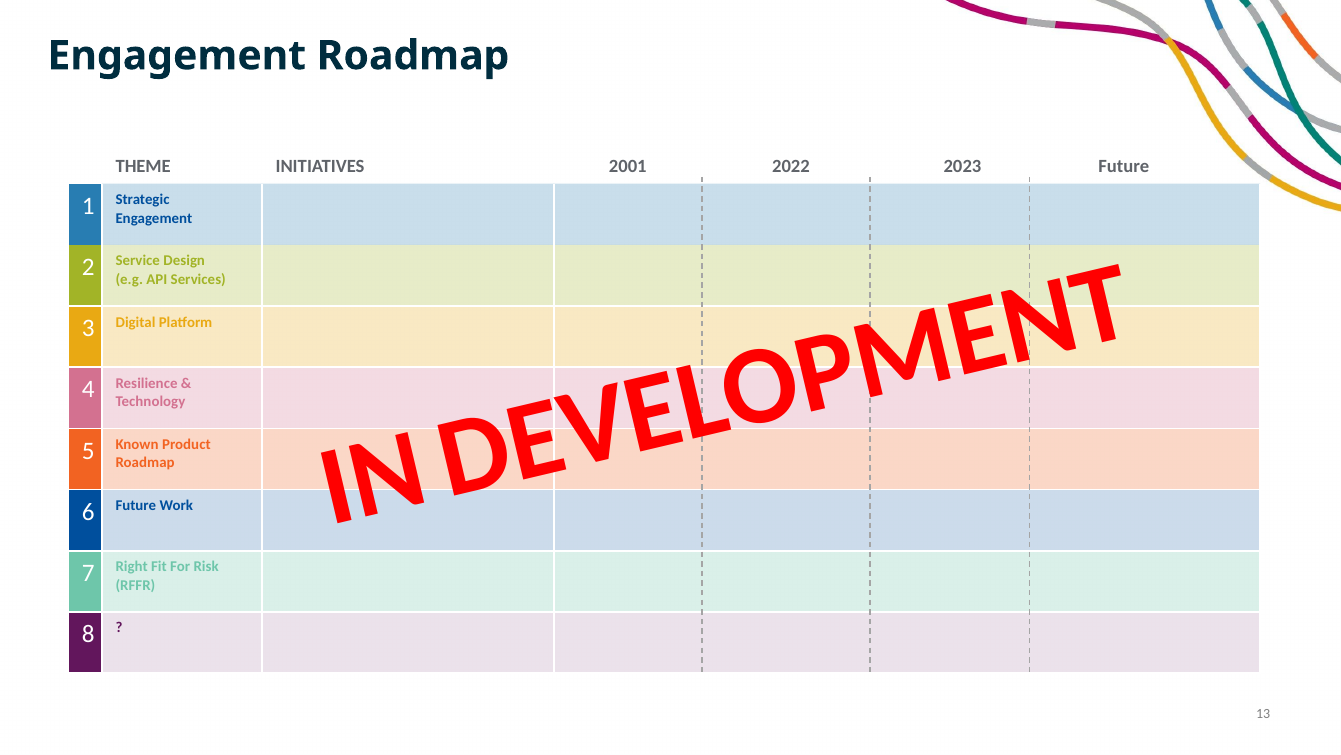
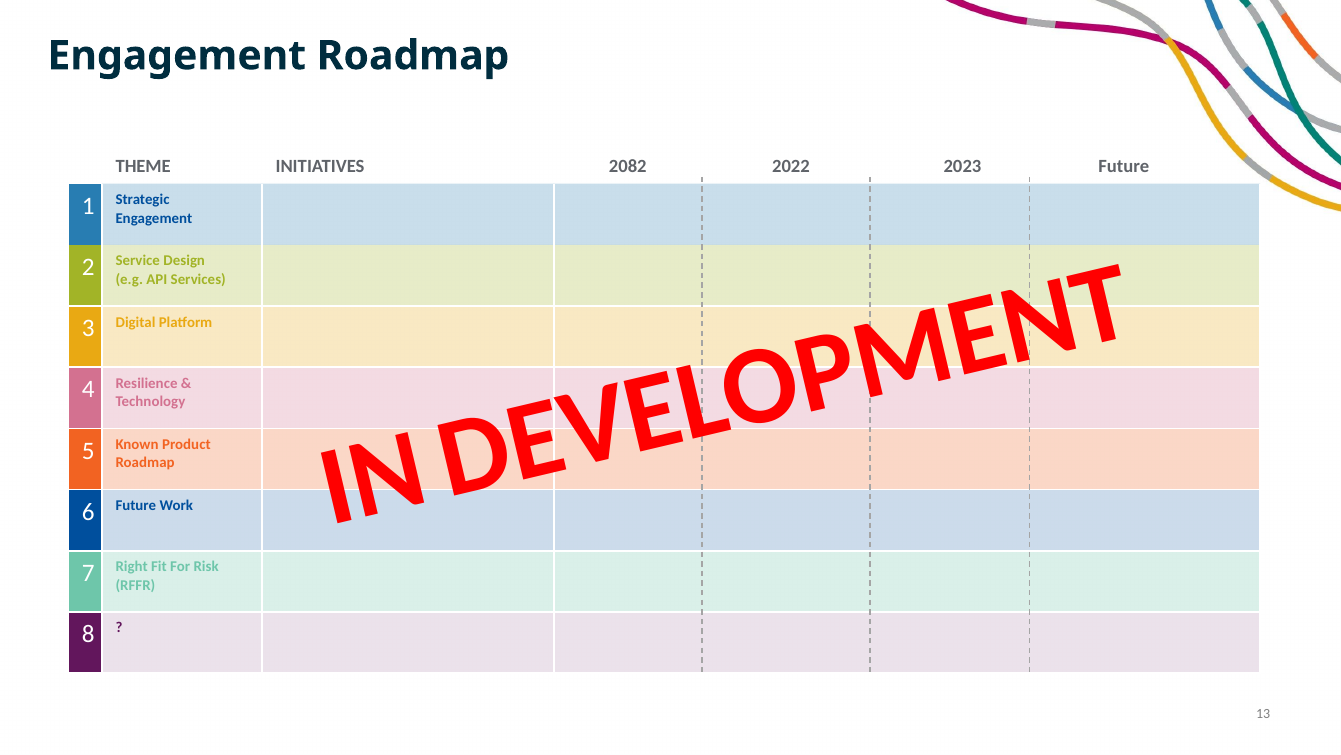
2001: 2001 -> 2082 (628, 166)
